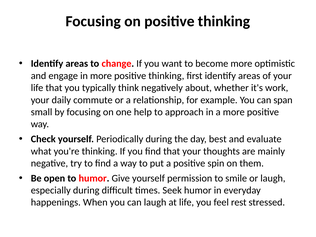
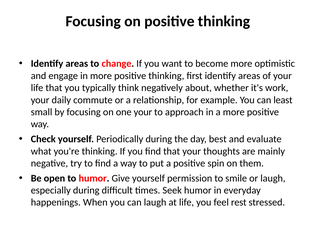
span: span -> least (283, 100)
one help: help -> your (143, 112)
